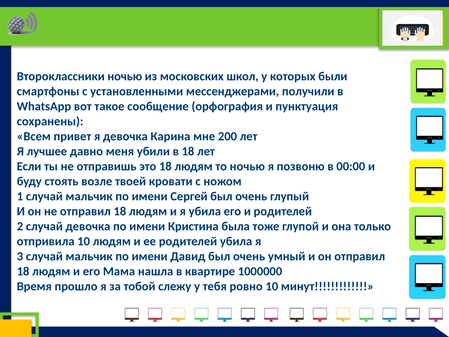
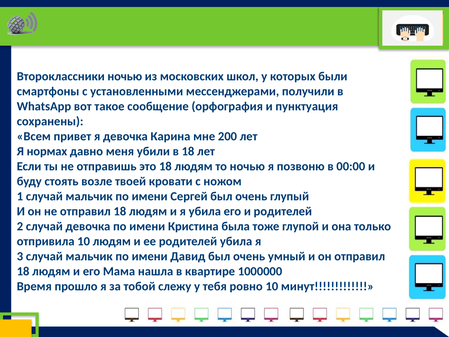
лучшее: лучшее -> нормах (47, 151)
